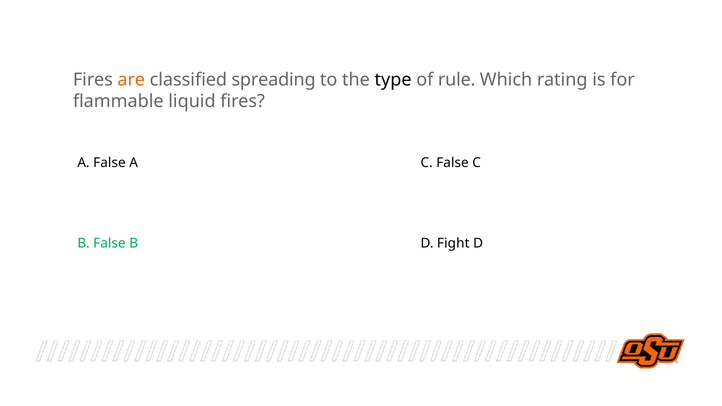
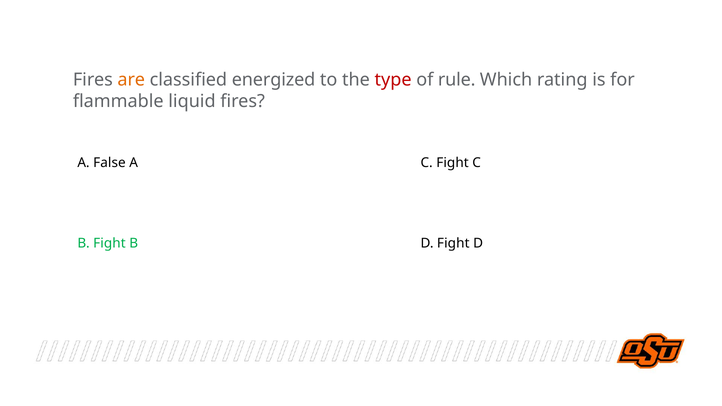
spreading: spreading -> energized (274, 80)
type colour: black -> red (393, 80)
C False: False -> Fight (453, 163)
B False: False -> Fight (109, 243)
